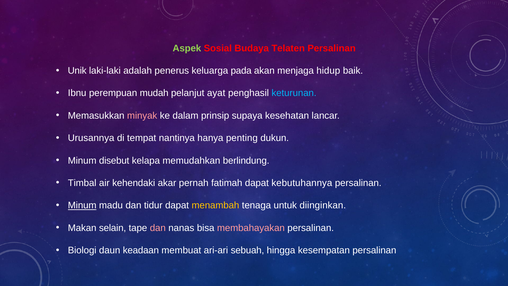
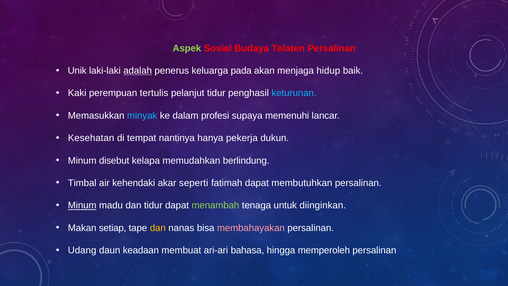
adalah underline: none -> present (138, 71)
Ibnu: Ibnu -> Kaki (77, 93)
mudah: mudah -> tertulis (154, 93)
pelanjut ayat: ayat -> tidur (216, 93)
minyak colour: pink -> light blue (142, 116)
prinsip: prinsip -> profesi (215, 116)
kesehatan: kesehatan -> memenuhi (287, 116)
Urusannya: Urusannya -> Kesehatan (91, 138)
penting: penting -> pekerja (242, 138)
pernah: pernah -> seperti (194, 183)
kebutuhannya: kebutuhannya -> membutuhkan (302, 183)
menambah colour: yellow -> light green (215, 205)
selain: selain -> setiap (113, 228)
dan colour: pink -> yellow (158, 228)
Biologi: Biologi -> Udang (82, 250)
sebuah: sebuah -> bahasa (247, 250)
kesempatan: kesempatan -> memperoleh (324, 250)
